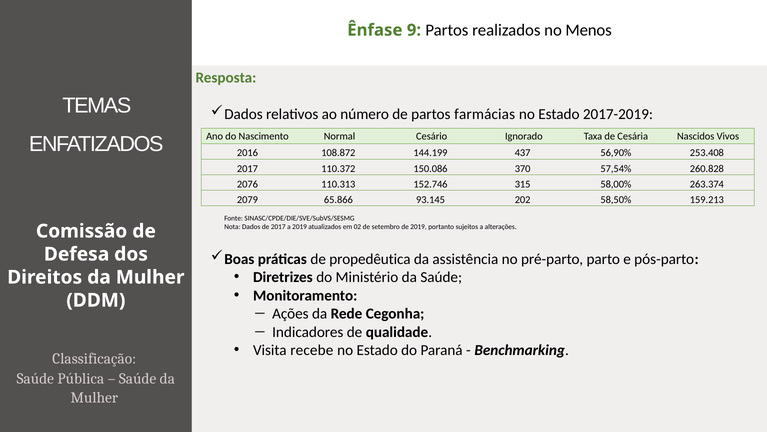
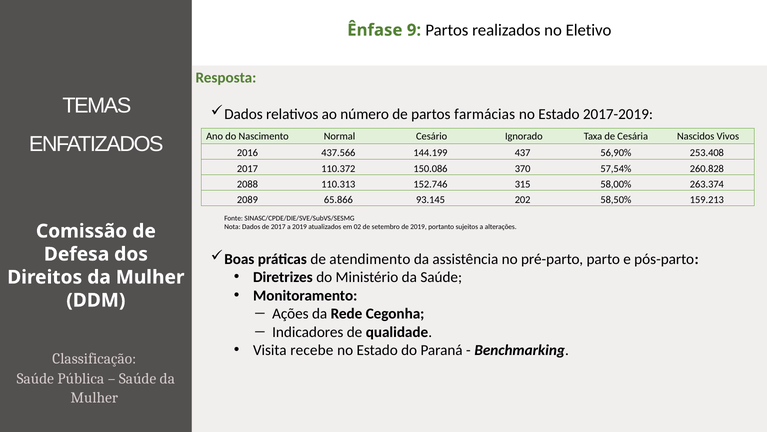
Menos: Menos -> Eletivo (589, 30)
108.872: 108.872 -> 437.566 (338, 153)
2076: 2076 -> 2088 (247, 184)
2079: 2079 -> 2089 (247, 199)
propedêutica: propedêutica -> atendimento (370, 259)
